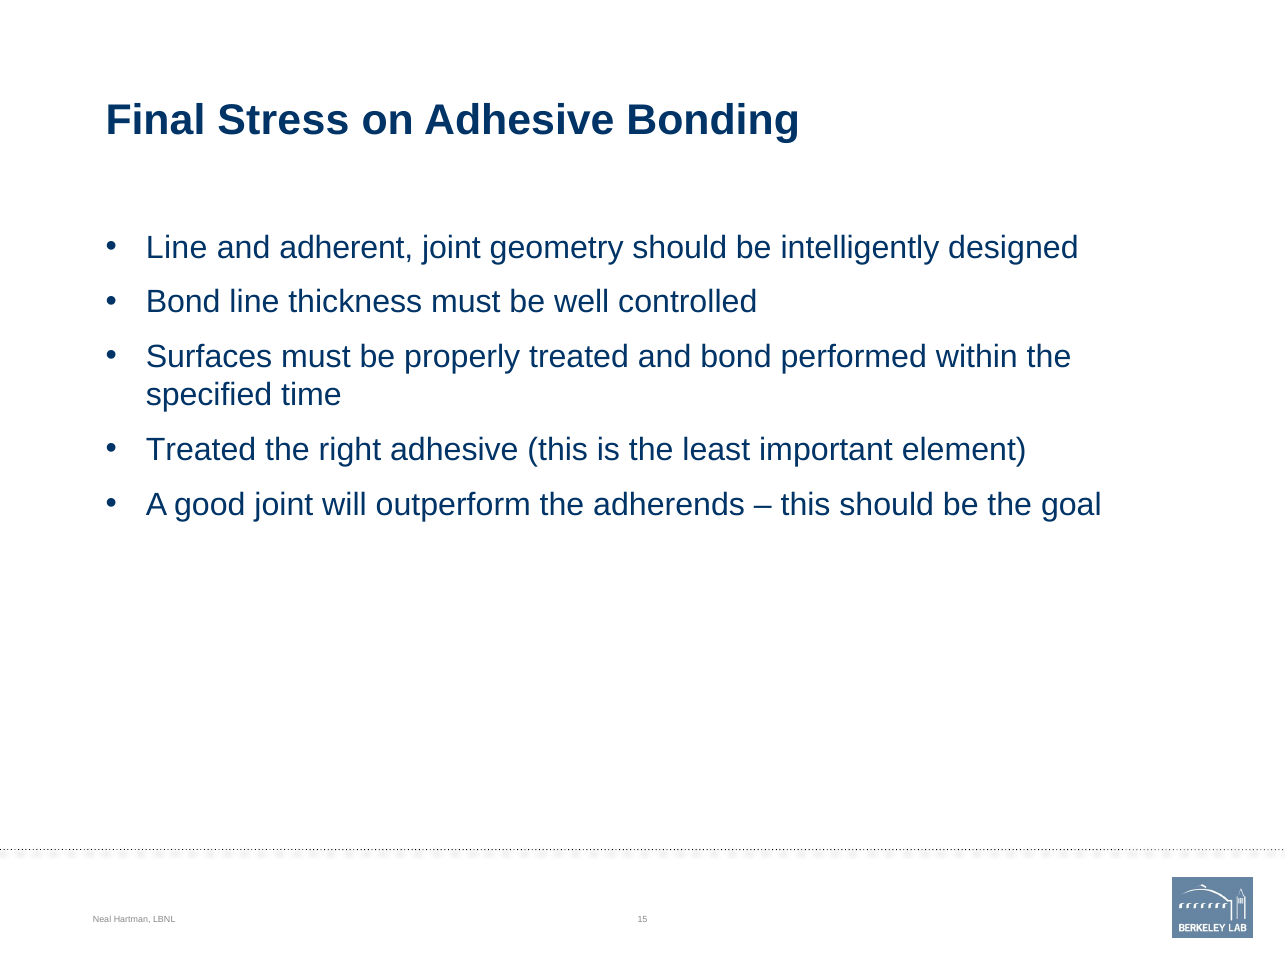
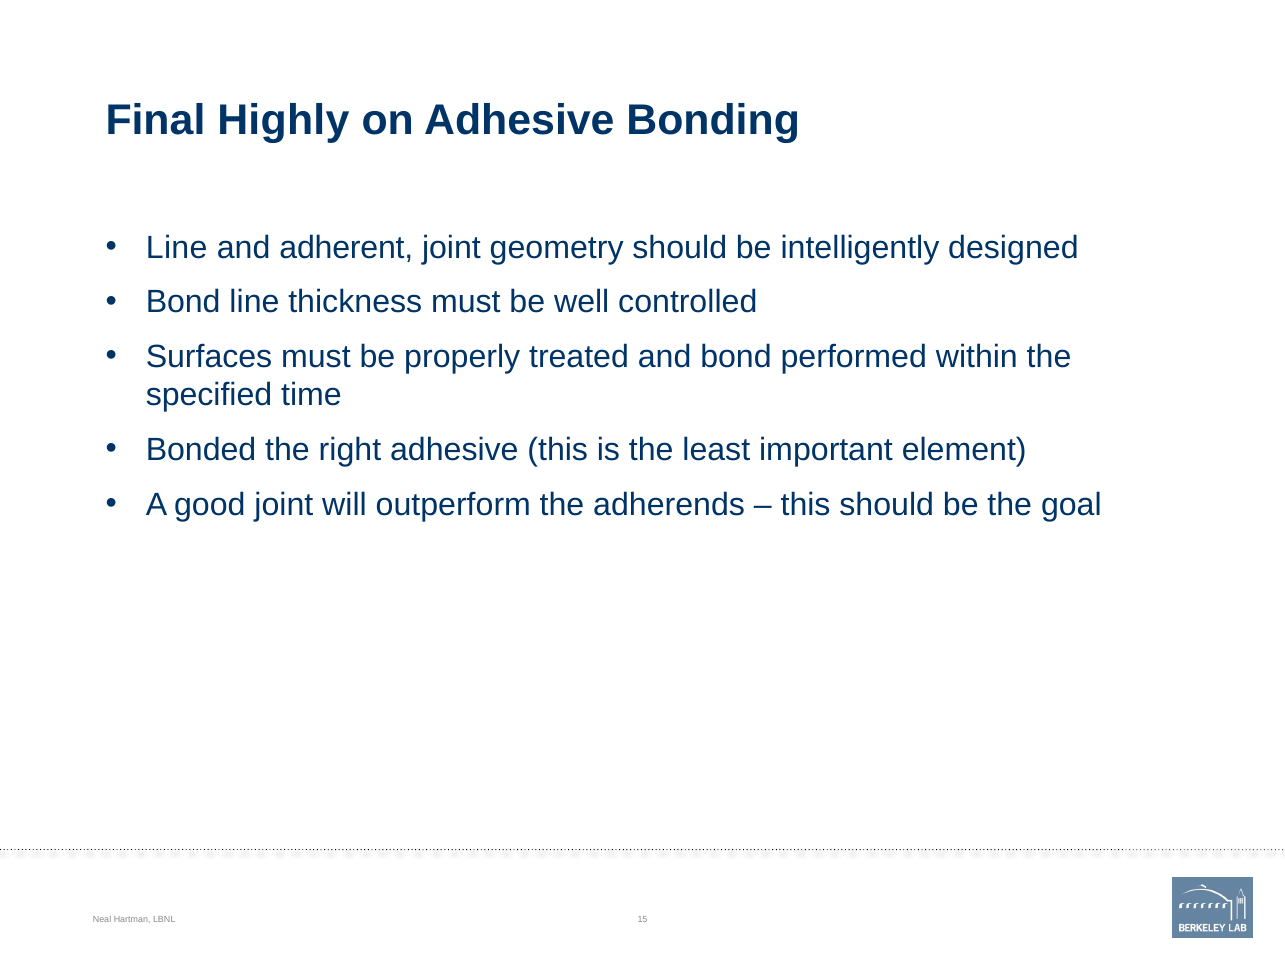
Stress: Stress -> Highly (283, 120)
Treated: Treated -> Bonded (201, 450)
